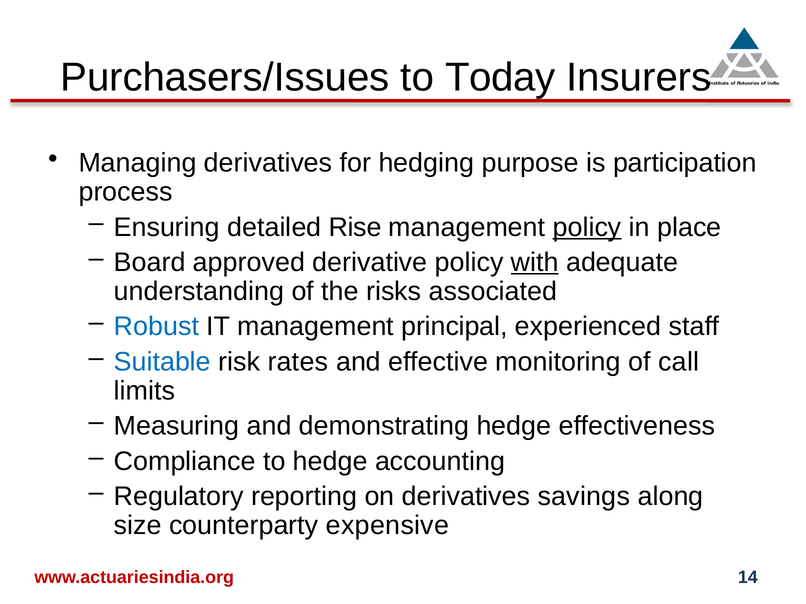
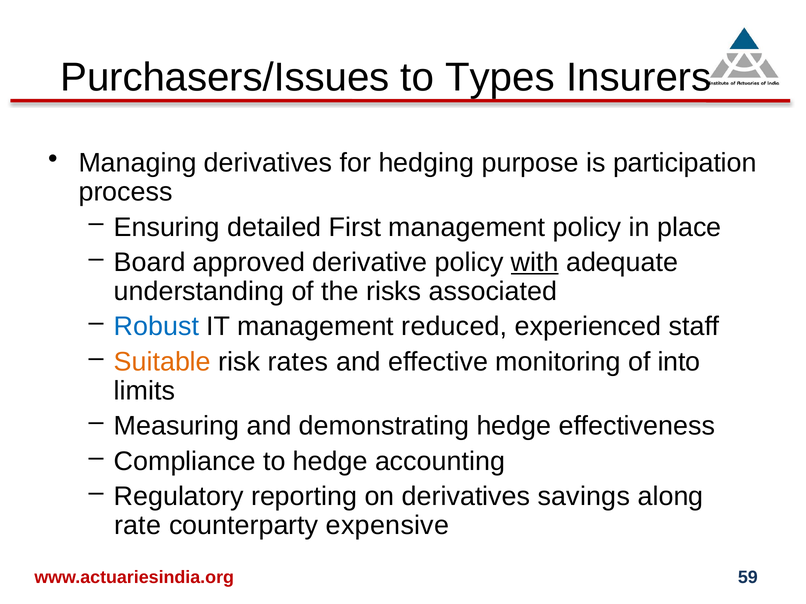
Today: Today -> Types (500, 77)
Rise: Rise -> First (355, 227)
policy underline: present -> none (587, 227)
principal: principal -> reduced (454, 327)
Suitable colour: blue -> orange (162, 362)
call: call -> into (679, 362)
size: size -> rate (138, 526)
14: 14 -> 59 (748, 578)
